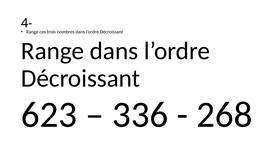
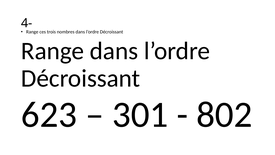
336: 336 -> 301 (140, 114)
268: 268 -> 802 (224, 114)
